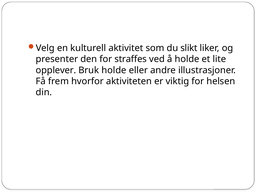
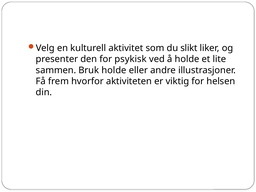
straffes: straffes -> psykisk (131, 59)
opplever: opplever -> sammen (56, 70)
